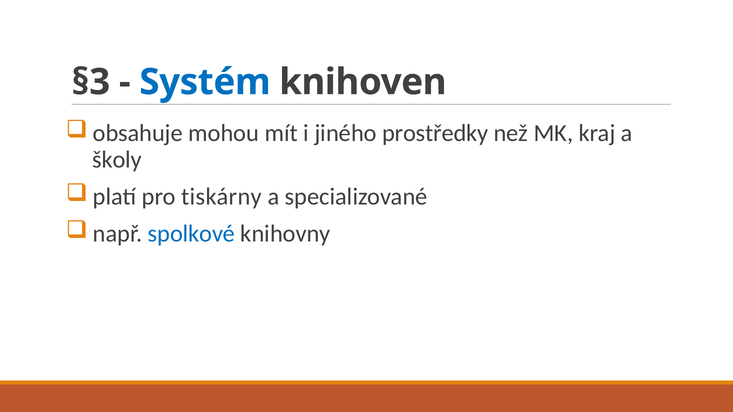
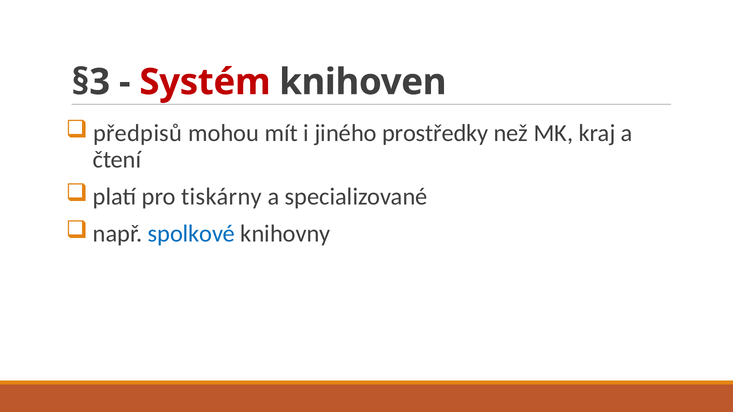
Systém colour: blue -> red (205, 82)
obsahuje: obsahuje -> předpisů (138, 133)
školy: školy -> čtení (117, 160)
